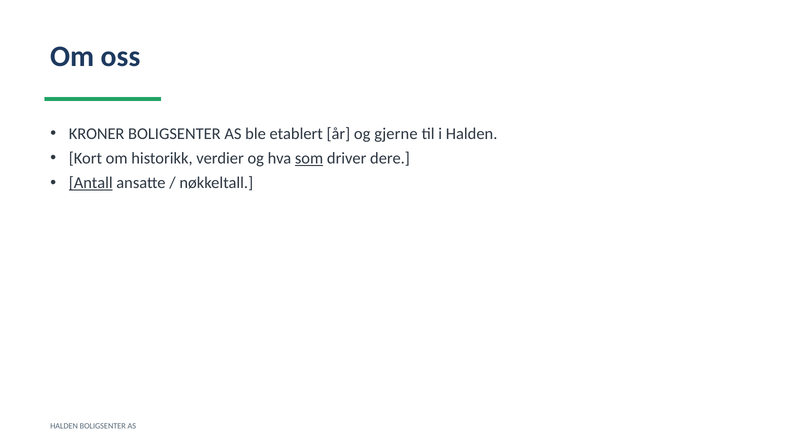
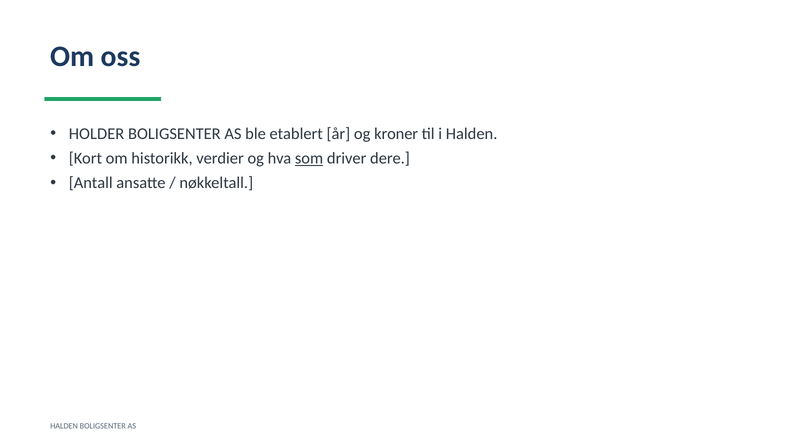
KRONER: KRONER -> HOLDER (97, 134)
gjerne: gjerne -> kroner (396, 134)
Antall underline: present -> none (91, 183)
